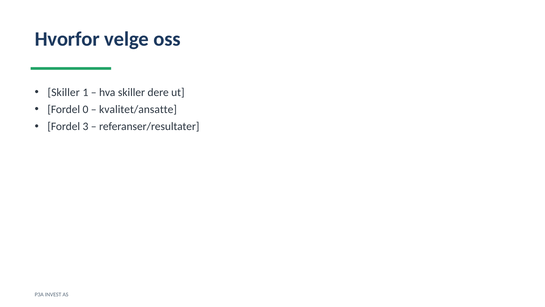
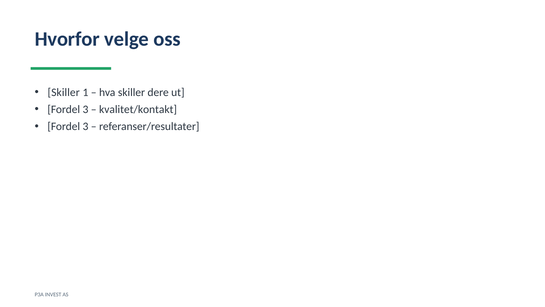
0: 0 -> 3 (85, 109)
kvalitet/ansatte: kvalitet/ansatte -> kvalitet/kontakt (138, 109)
